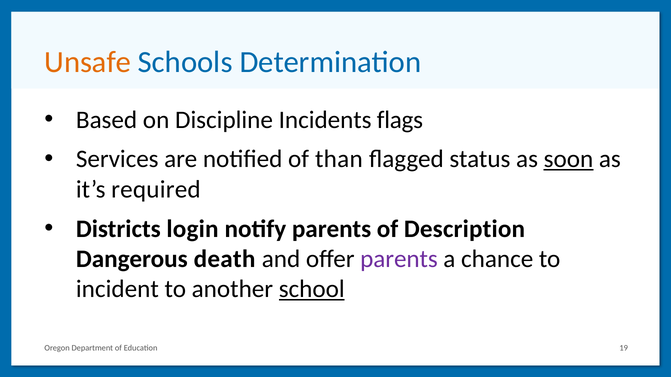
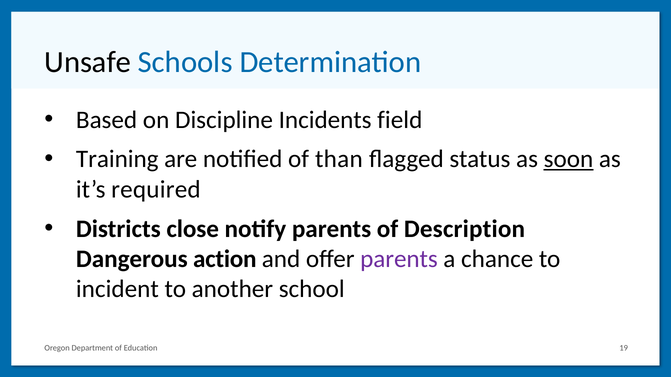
Unsafe colour: orange -> black (88, 62)
flags: flags -> field (400, 120)
Services: Services -> Training (117, 159)
login: login -> close (193, 229)
death: death -> action (225, 259)
school underline: present -> none (312, 289)
